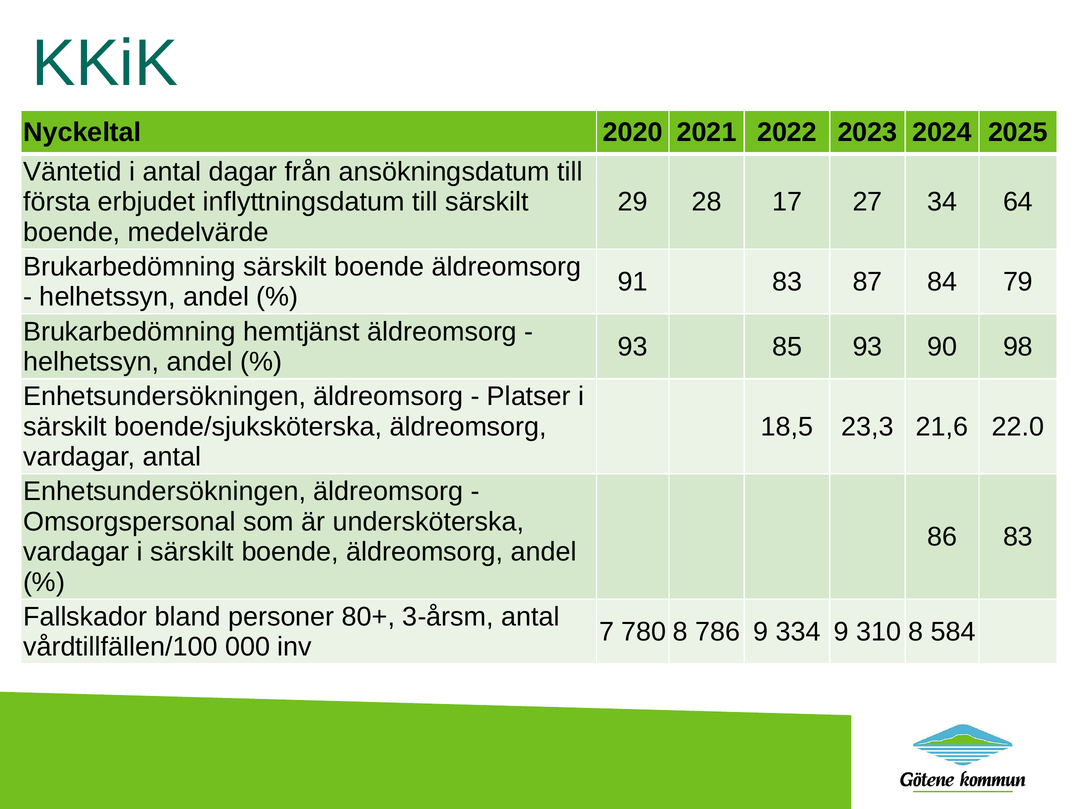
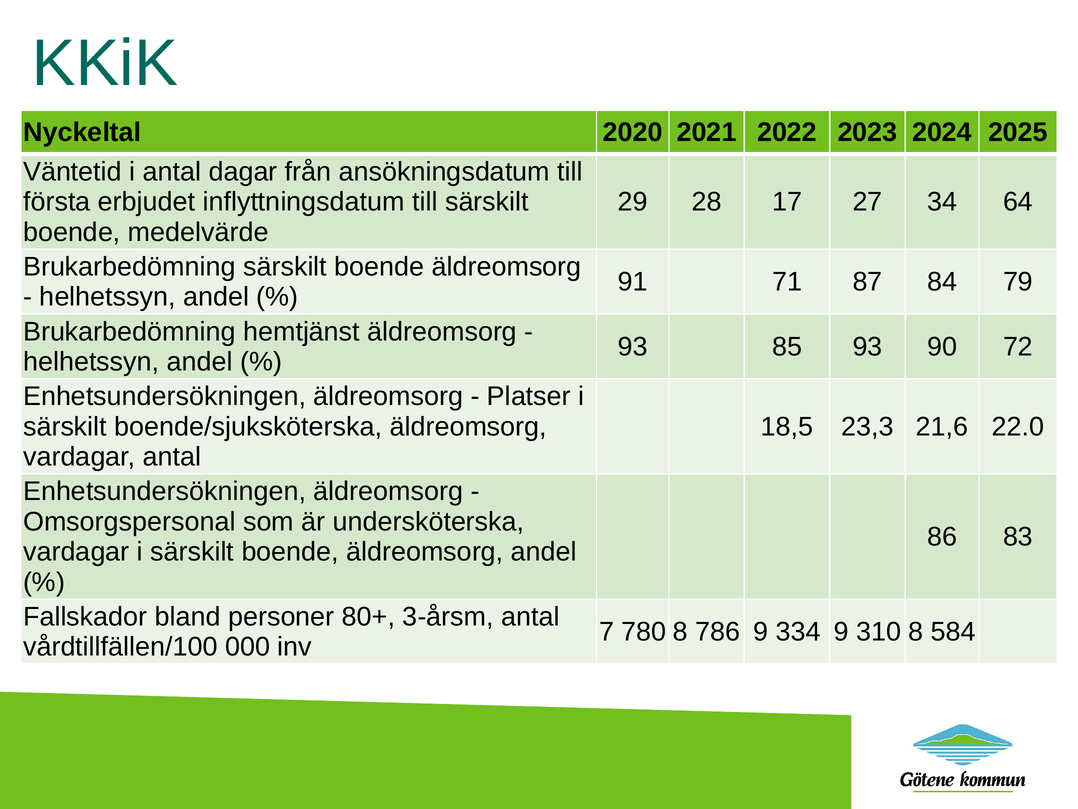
91 83: 83 -> 71 (787, 282)
98: 98 -> 72 (1018, 347)
